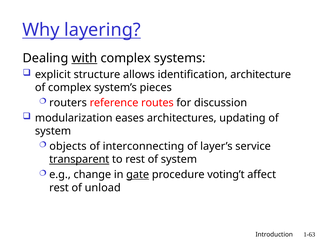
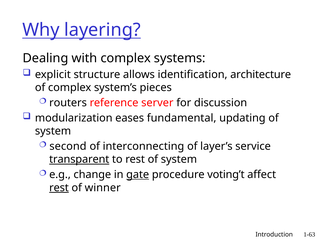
with underline: present -> none (84, 58)
routes: routes -> server (157, 103)
architectures: architectures -> fundamental (182, 118)
objects: objects -> second (68, 146)
rest underline: none -> present (59, 187)
unload: unload -> winner (103, 187)
